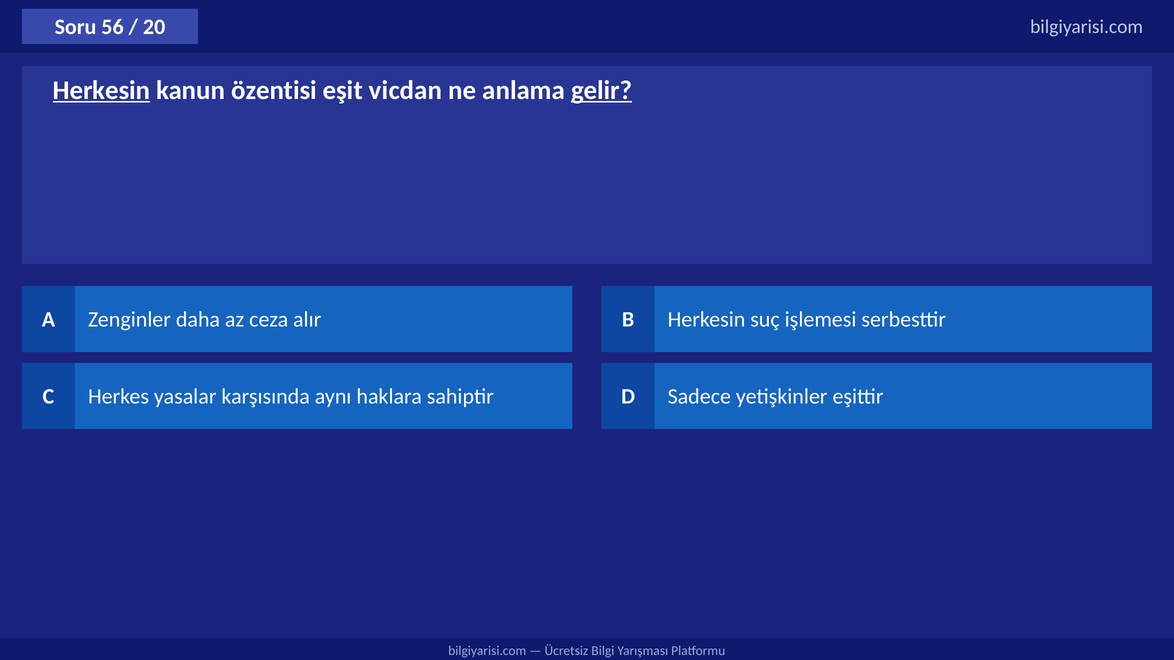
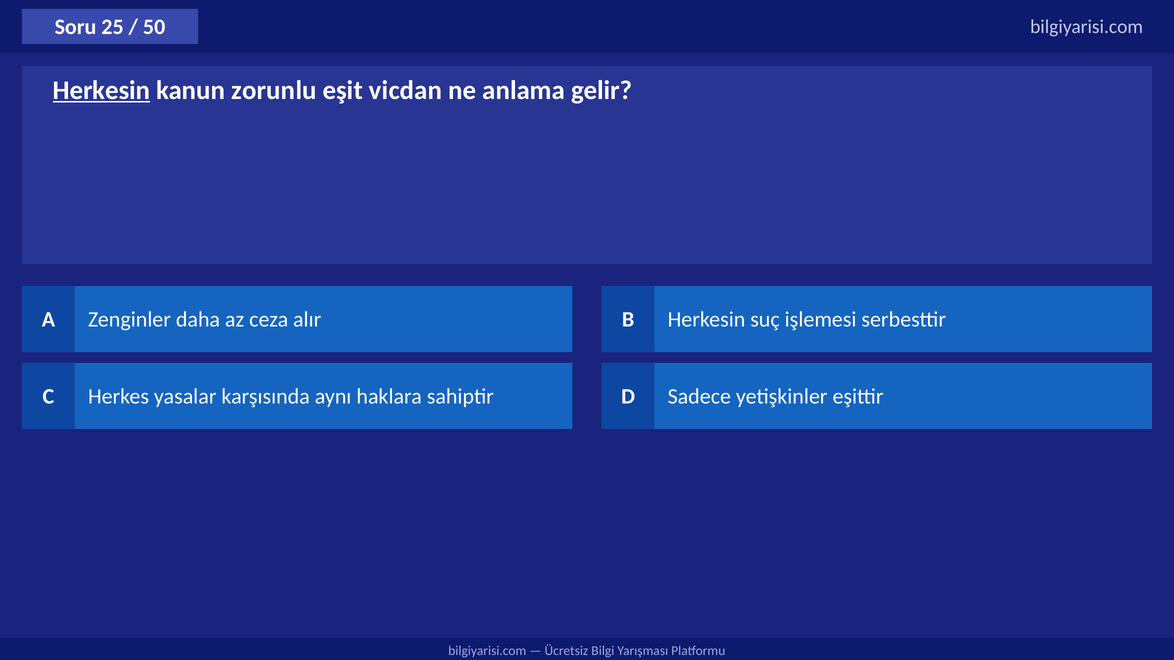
56: 56 -> 25 (113, 27)
20: 20 -> 50 (154, 27)
özentisi: özentisi -> zorunlu (274, 90)
gelir underline: present -> none (602, 90)
